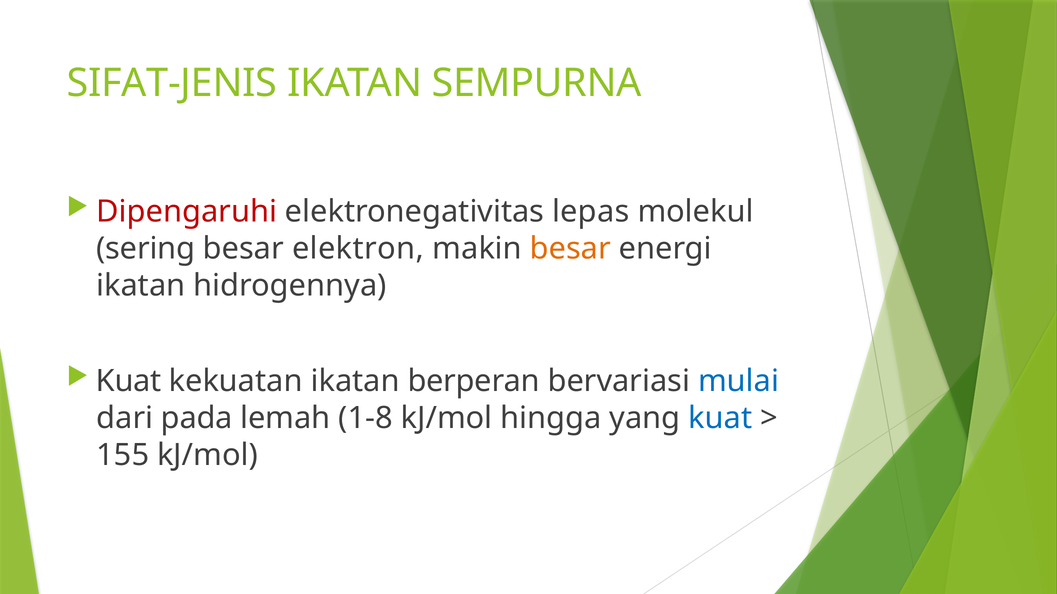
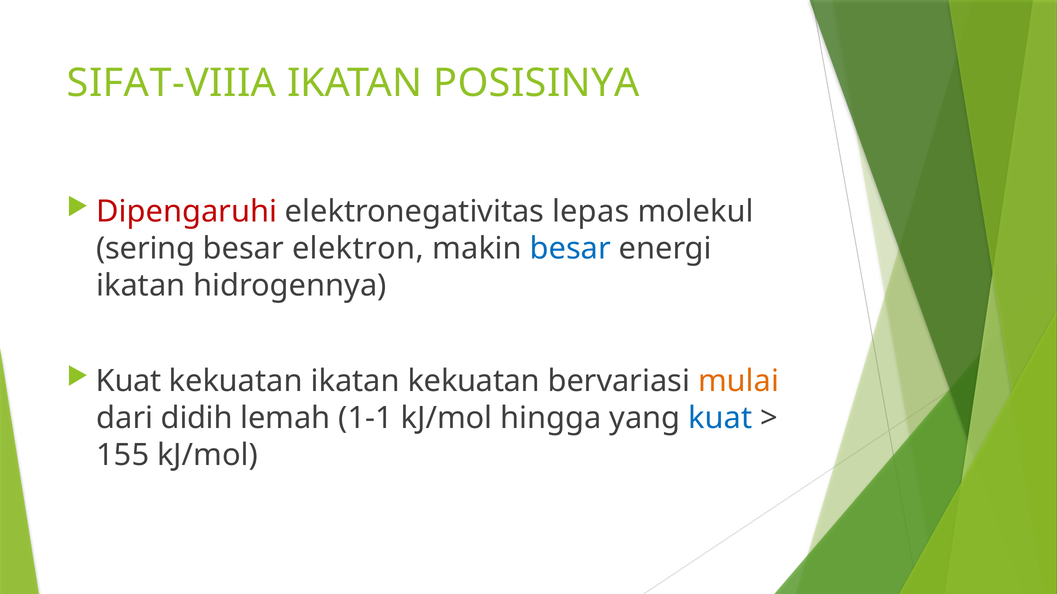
SIFAT-JENIS: SIFAT-JENIS -> SIFAT-VIIIA (172, 83)
SEMPURNA: SEMPURNA -> POSISINYA (536, 83)
besar colour: orange -> blue (570, 249)
ikatan berperan: berperan -> kekuatan (474, 382)
mulai colour: blue -> orange (739, 382)
pada: pada -> didih (197, 419)
1-8: 1-8 -> 1-1 (366, 419)
